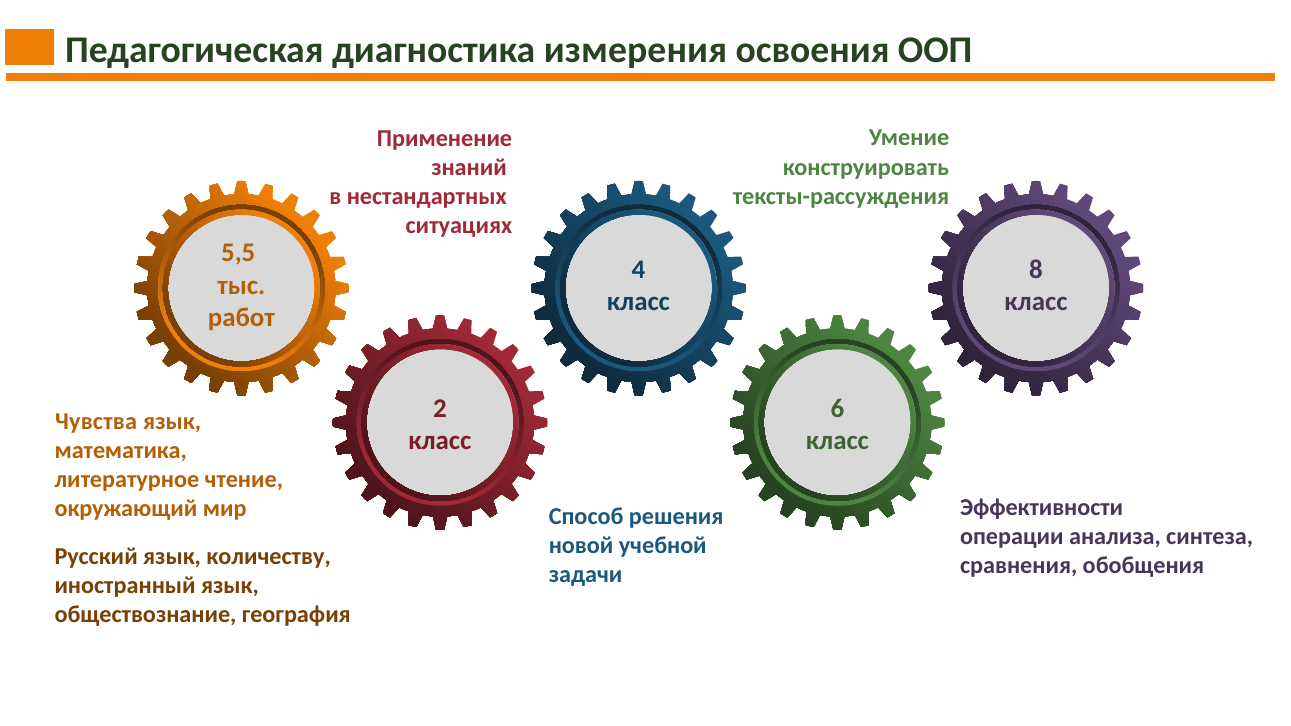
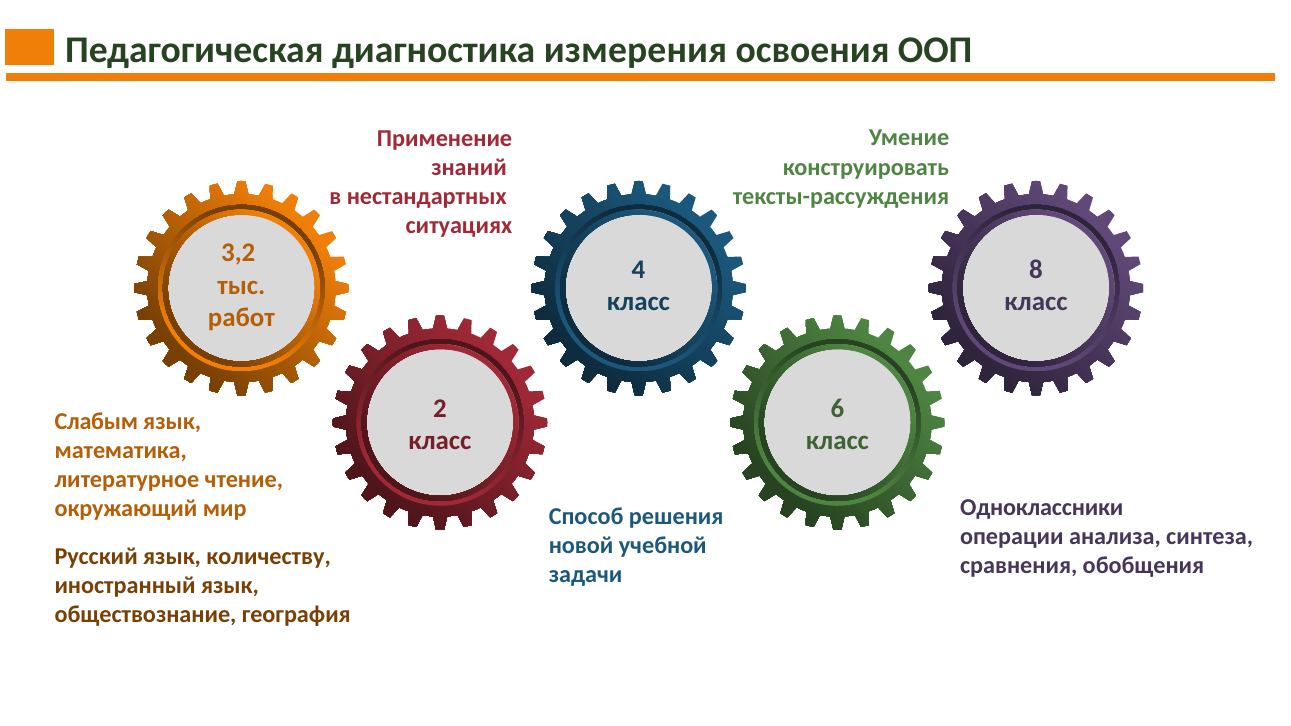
5,5: 5,5 -> 3,2 (238, 253)
Чувства: Чувства -> Слабым (96, 421)
Эффективности: Эффективности -> Одноклассники (1042, 508)
